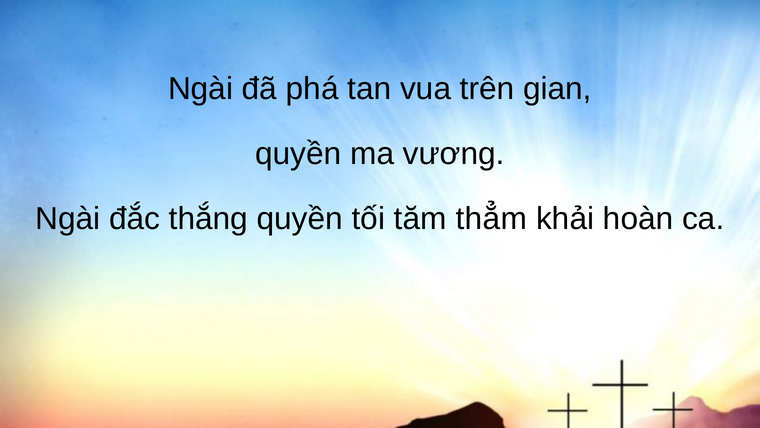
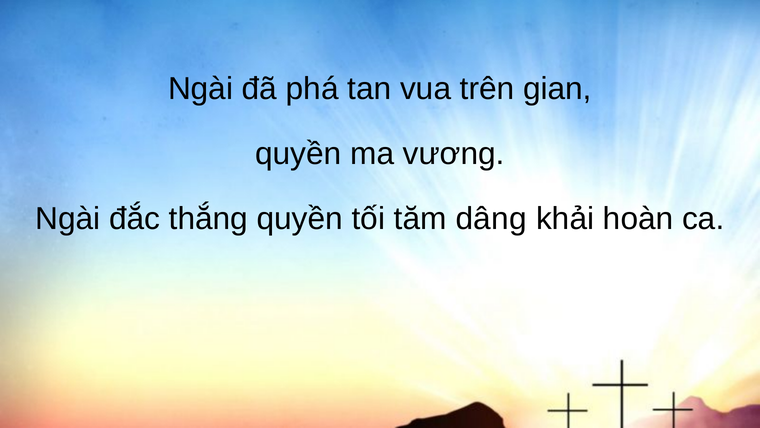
thẳm: thẳm -> dâng (491, 219)
